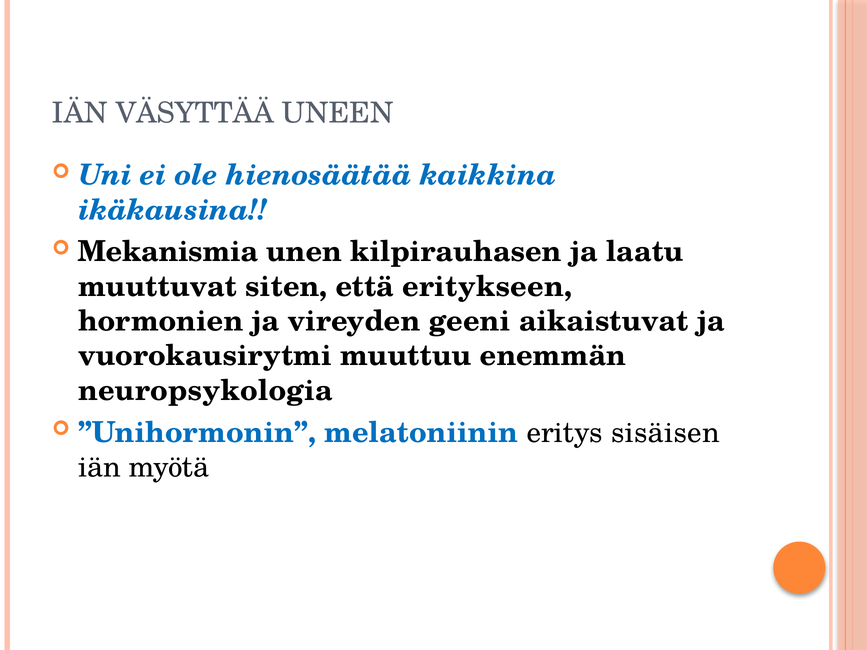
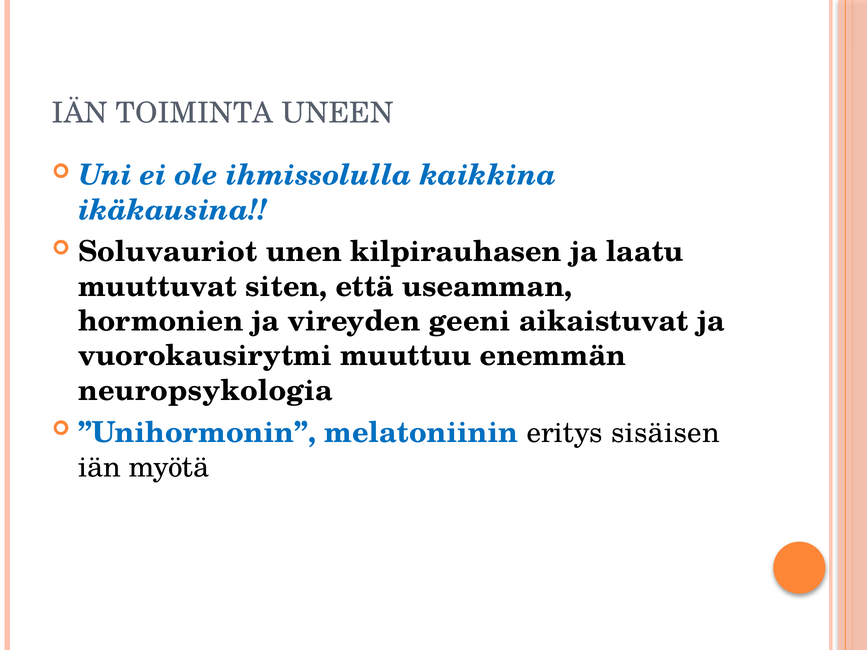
VÄSYTTÄÄ: VÄSYTTÄÄ -> TOIMINTA (195, 113)
hienosäätää: hienosäätää -> ihmissolulla (319, 175)
Mekanismia: Mekanismia -> Soluvauriot (168, 252)
eritykseen: eritykseen -> useamman (487, 287)
